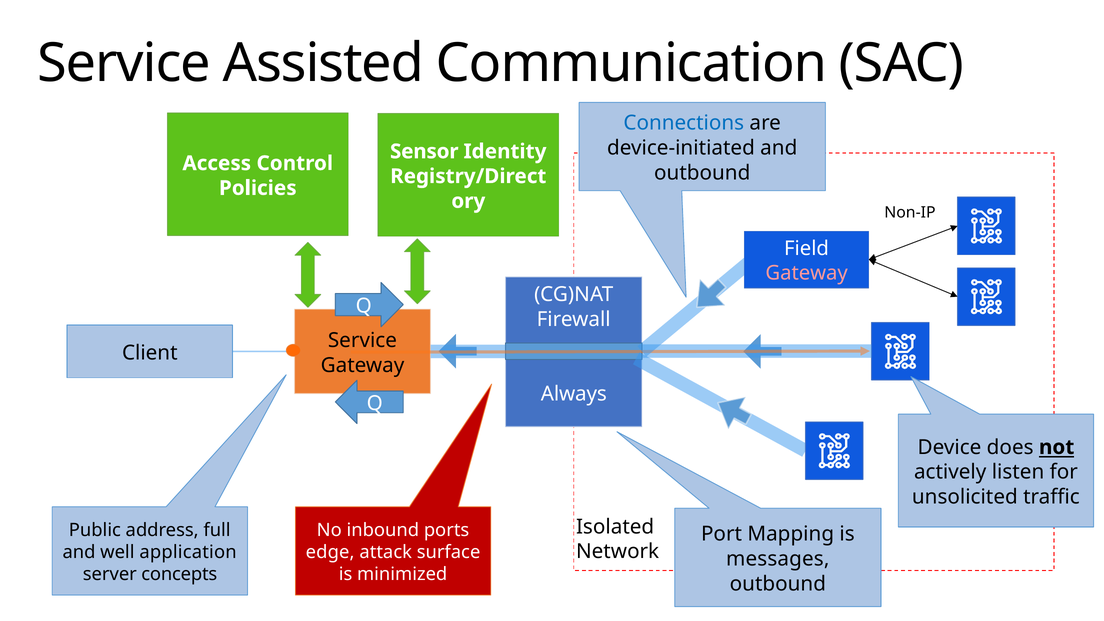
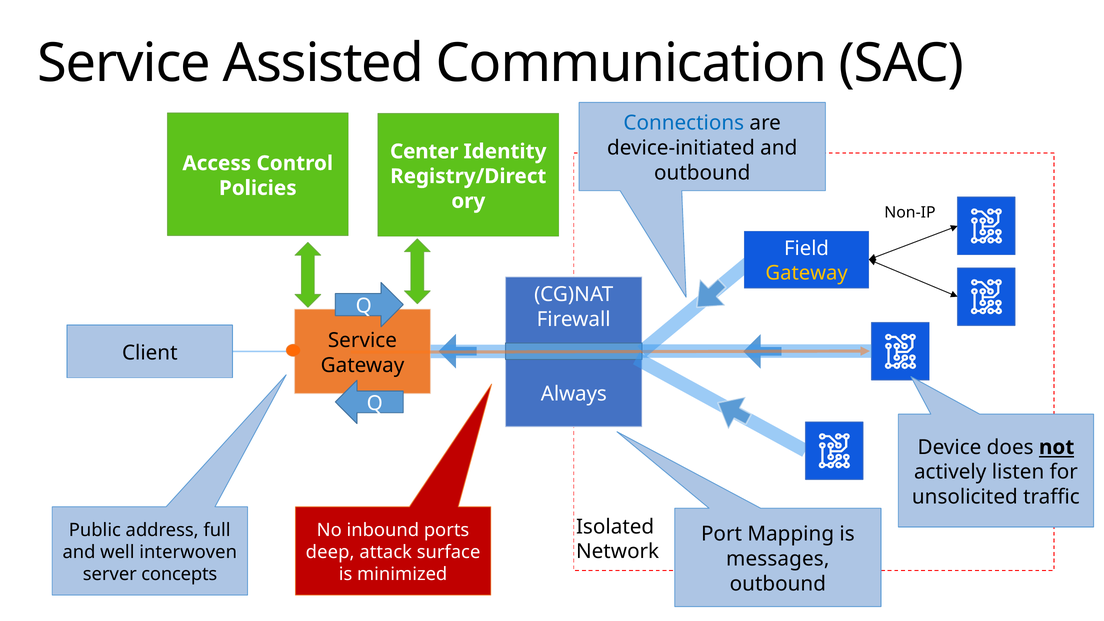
Sensor: Sensor -> Center (424, 151)
Gateway colour: pink -> yellow (807, 273)
application: application -> interwoven (188, 552)
edge: edge -> deep (330, 552)
